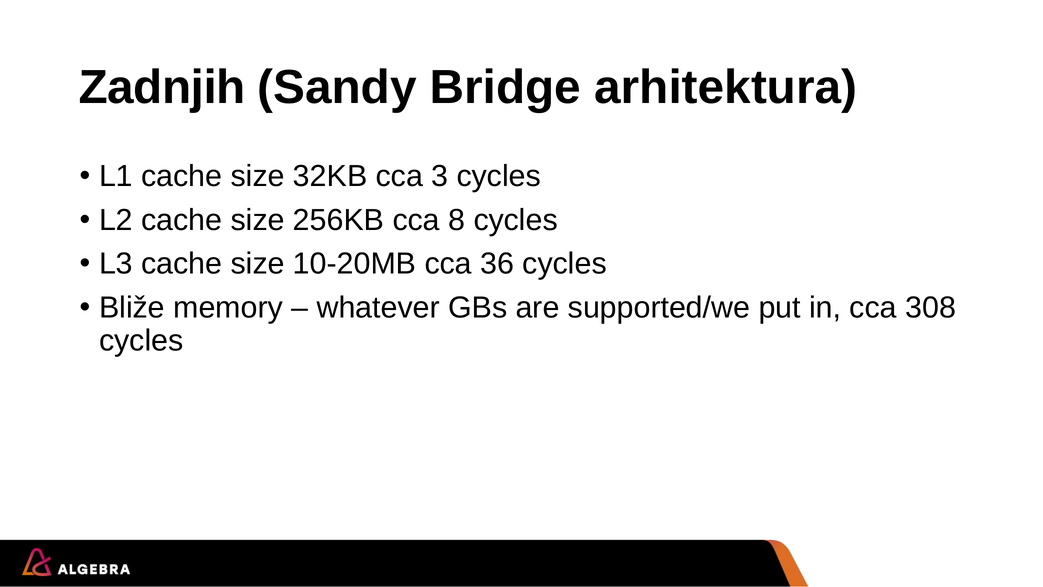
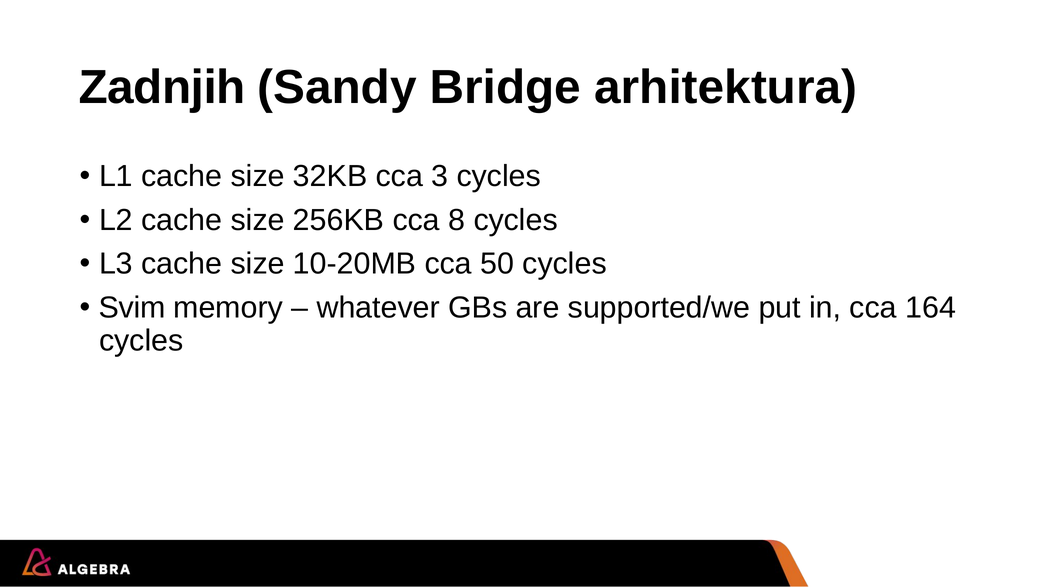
36: 36 -> 50 (497, 264)
Bliže: Bliže -> Svim (132, 308)
308: 308 -> 164 (931, 308)
